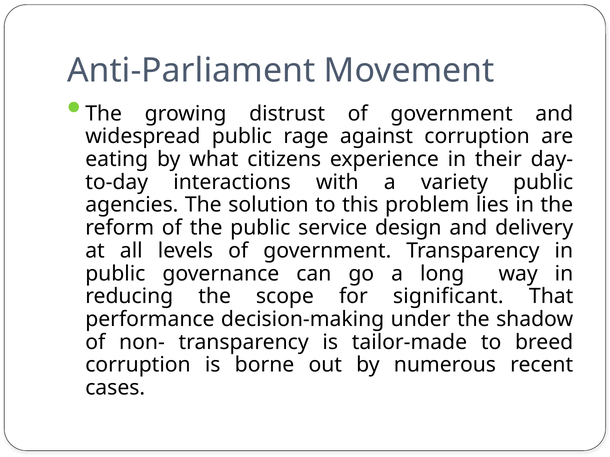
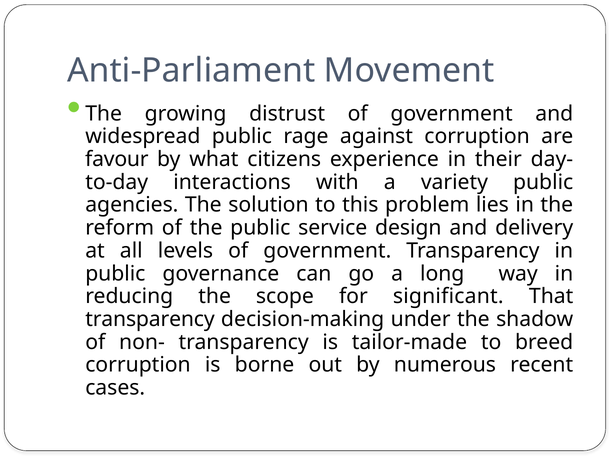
eating: eating -> favour (117, 160)
performance: performance -> transparency (150, 320)
